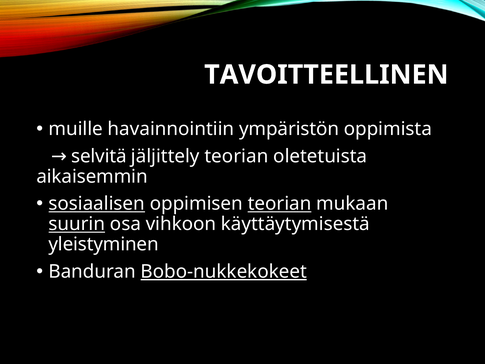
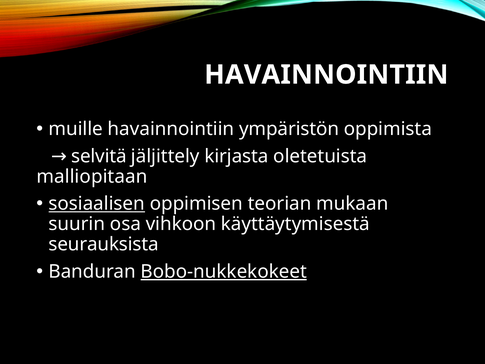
TAVOITTEELLINEN: TAVOITTEELLINEN -> HAVAINNOINTIIN (326, 75)
jäljittely teorian: teorian -> kirjasta (236, 156)
aikaisemmin: aikaisemmin -> malliopitaan (92, 176)
teorian underline: present -> none (280, 204)
suurin underline: present -> none (77, 224)
yleistyminen: yleistyminen -> seurauksista (104, 244)
